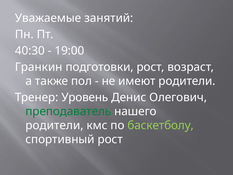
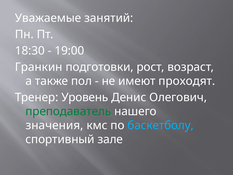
40:30: 40:30 -> 18:30 (30, 51)
имеют родители: родители -> проходят (187, 81)
родители: родители -> значения (54, 125)
баскетболу colour: light green -> light blue (161, 125)
спортивный рост: рост -> зале (110, 139)
